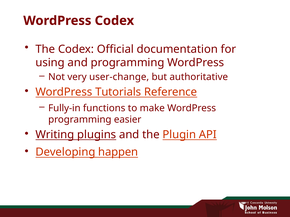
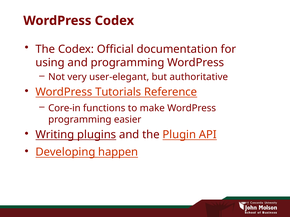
user-change: user-change -> user-elegant (119, 77)
Fully-in: Fully-in -> Core-in (64, 108)
